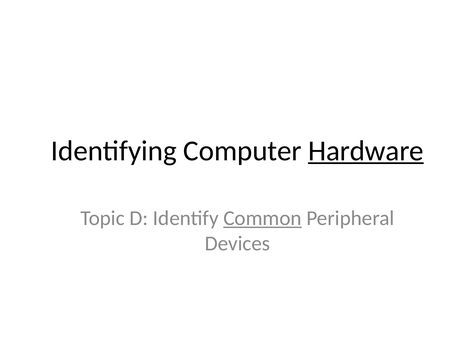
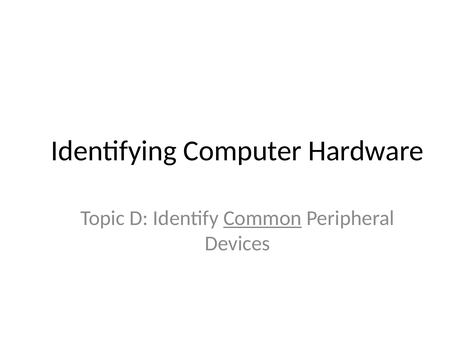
Hardware underline: present -> none (366, 151)
